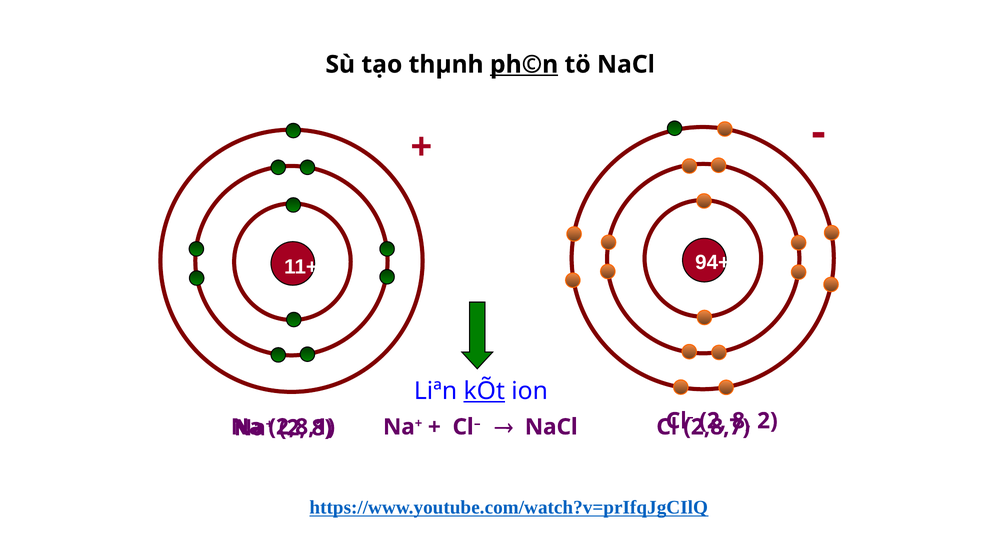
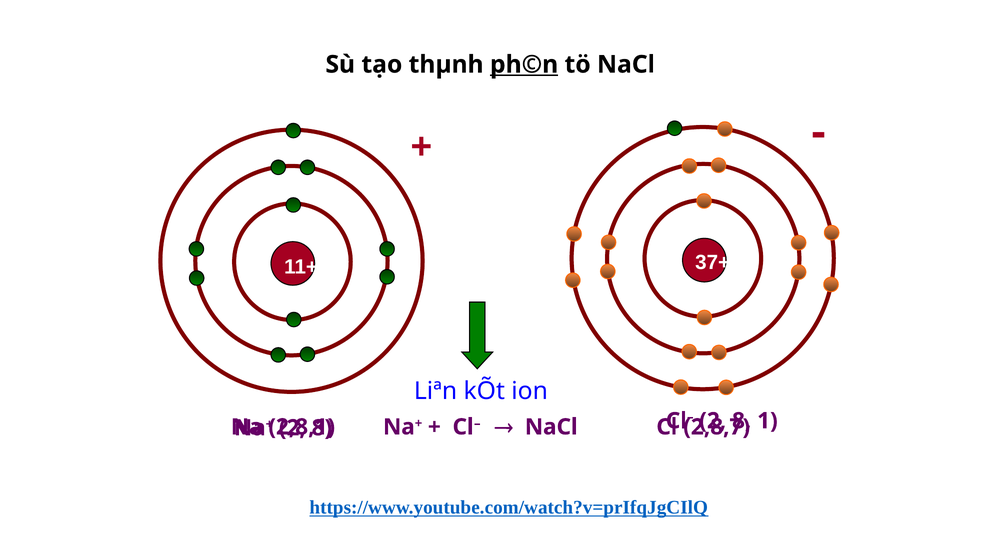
94+: 94+ -> 37+ (713, 262)
kÕt underline: present -> none (484, 391)
2: 2 -> 1 (767, 421)
